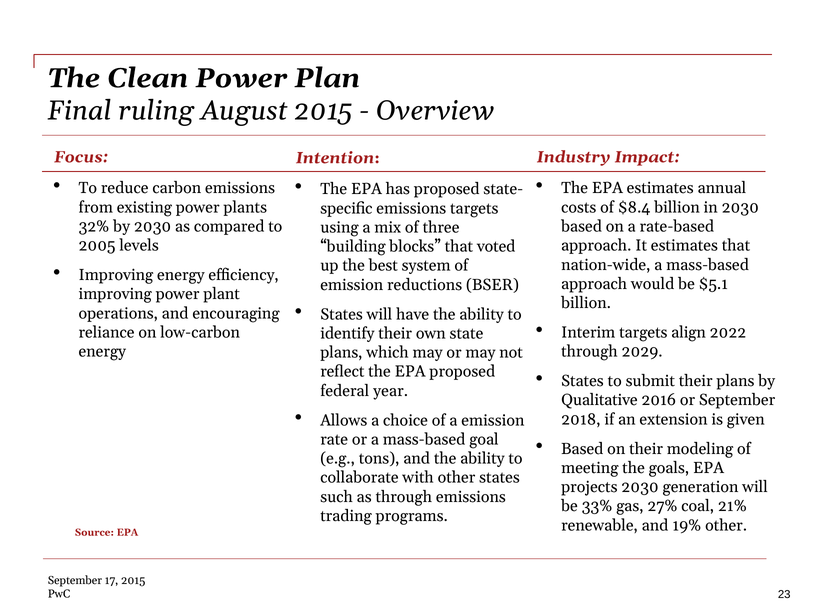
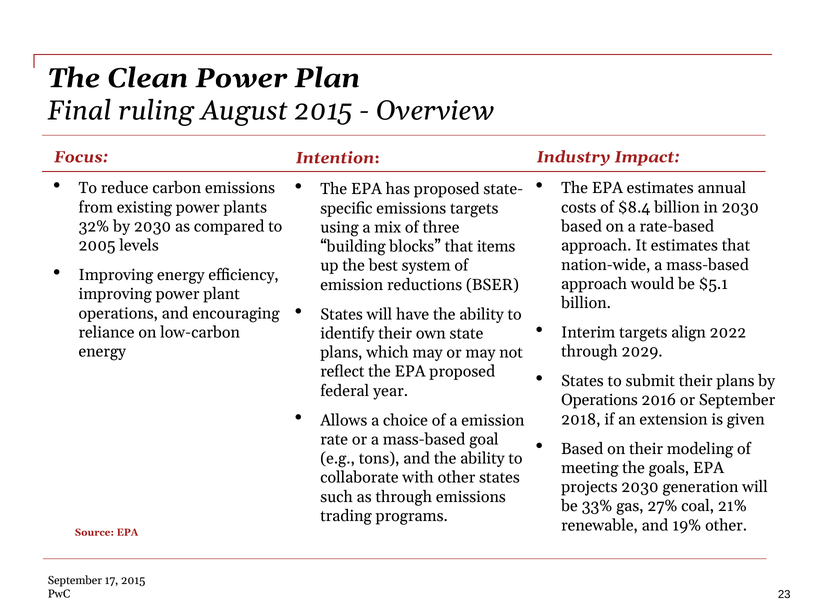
voted: voted -> items (496, 247)
Qualitative: Qualitative -> Operations (599, 400)
